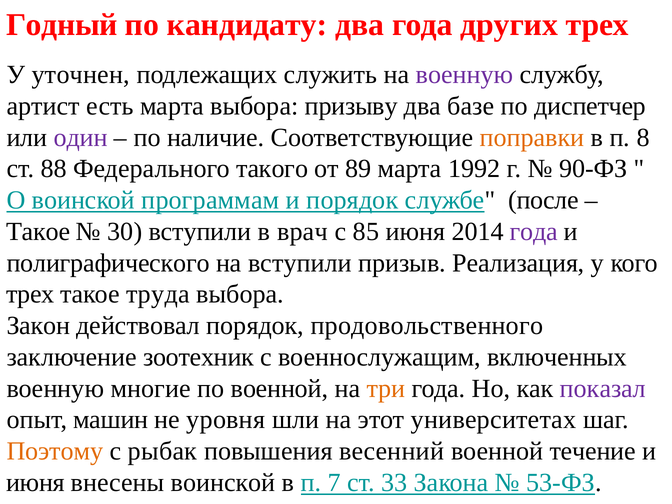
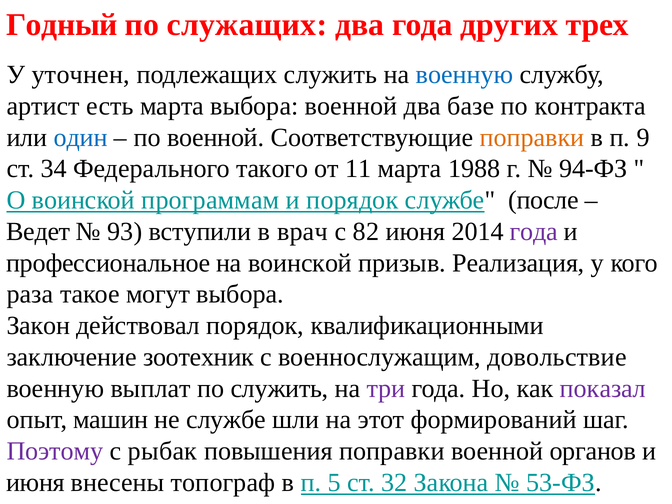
кандидату: кандидату -> служащих (247, 25)
военную colour: purple -> blue (464, 75)
выбора призыву: призыву -> военной (351, 106)
диспетчер: диспетчер -> контракта (590, 106)
один colour: purple -> blue (81, 137)
по наличие: наличие -> военной (216, 137)
8: 8 -> 9 (643, 137)
88: 88 -> 34 (54, 169)
89: 89 -> 11 (358, 169)
1992: 1992 -> 1988 (474, 169)
90-ФЗ: 90-ФЗ -> 94-ФЗ (593, 169)
Такое: Такое -> Ведет (38, 232)
30: 30 -> 93 (125, 232)
85: 85 -> 82 (366, 232)
полиграфического: полиграфического -> профессиональное (108, 263)
на вступили: вступили -> воинской (300, 263)
трех: трех -> раза (30, 294)
труда: труда -> могут (158, 294)
продовольственного: продовольственного -> квалификационными (427, 326)
включенных: включенных -> довольствие (557, 357)
многие: многие -> выплат (151, 388)
по военной: военной -> служить (280, 388)
три colour: orange -> purple (386, 388)
не уровня: уровня -> службе (226, 420)
университетах: университетах -> формирований (494, 420)
Поэтому colour: orange -> purple (55, 451)
повышения весенний: весенний -> поправки (392, 451)
течение: течение -> органов (593, 451)
внесены воинской: воинской -> топограф (223, 483)
7: 7 -> 5 (334, 483)
33: 33 -> 32 (394, 483)
